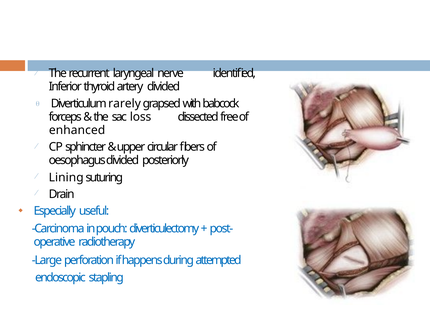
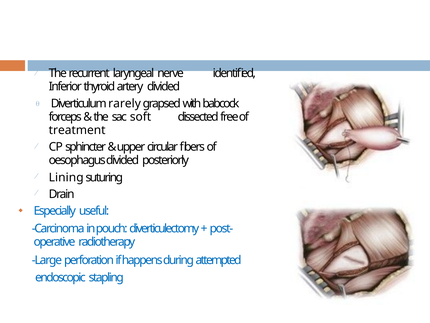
loss: loss -> soft (141, 117)
enhanced: enhanced -> treatment (77, 130)
